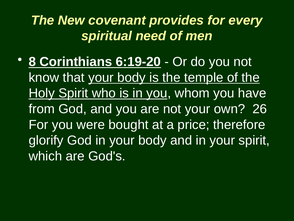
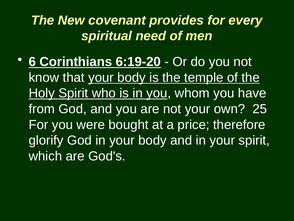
8: 8 -> 6 (32, 62)
26: 26 -> 25 (260, 109)
